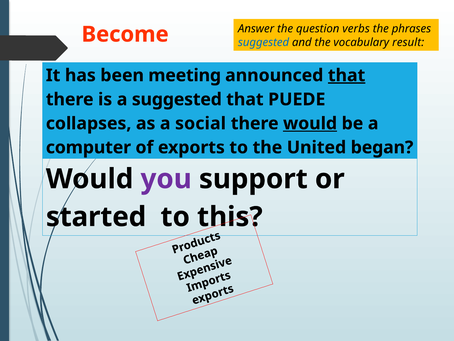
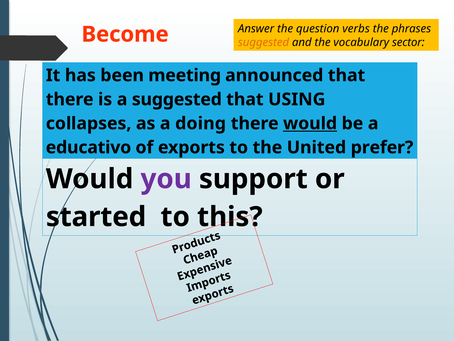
suggested colour: blue -> orange (264, 42)
result: result -> sector (408, 42)
that underline: present -> none (347, 75)
PUEDE: PUEDE -> USING (297, 99)
social: social -> doing (201, 123)
computer: computer -> educativo (88, 147)
began: began -> prefer (382, 147)
